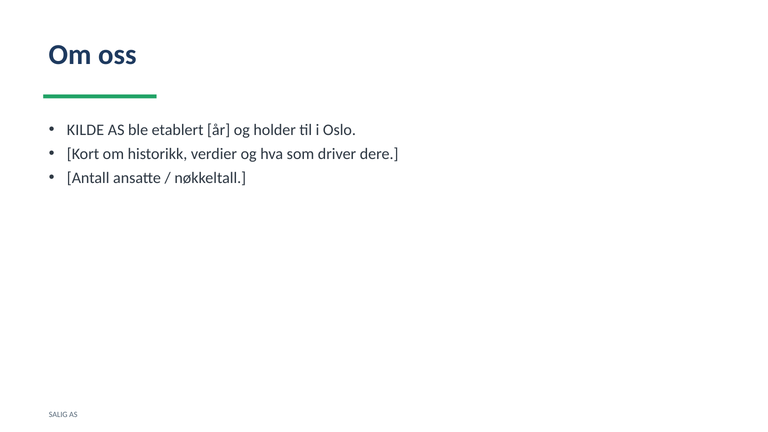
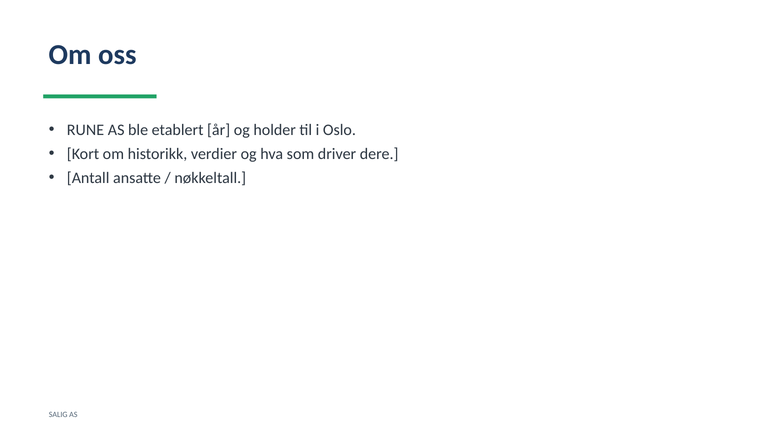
KILDE: KILDE -> RUNE (86, 130)
